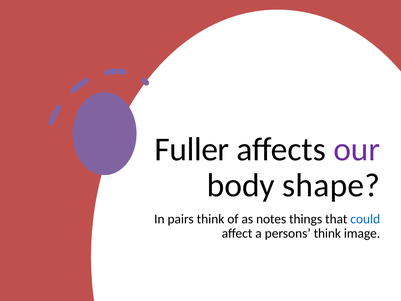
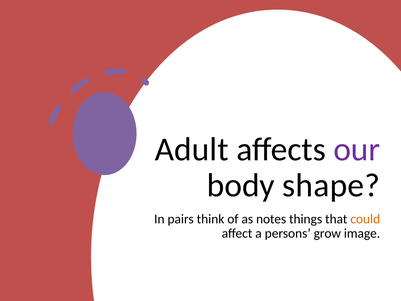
Fuller: Fuller -> Adult (192, 149)
could colour: blue -> orange (365, 219)
persons think: think -> grow (327, 233)
